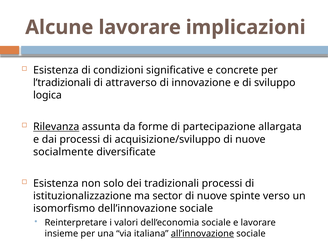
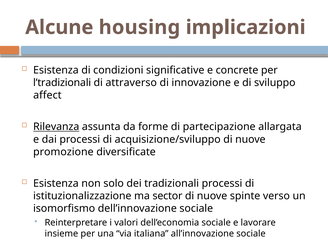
Alcune lavorare: lavorare -> housing (139, 27)
logica: logica -> affect (47, 95)
socialmente: socialmente -> promozione (63, 152)
all’innovazione underline: present -> none (202, 234)
